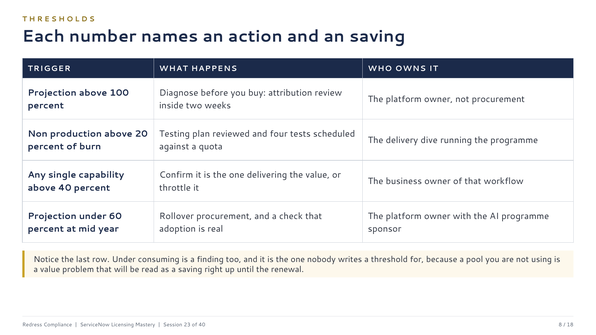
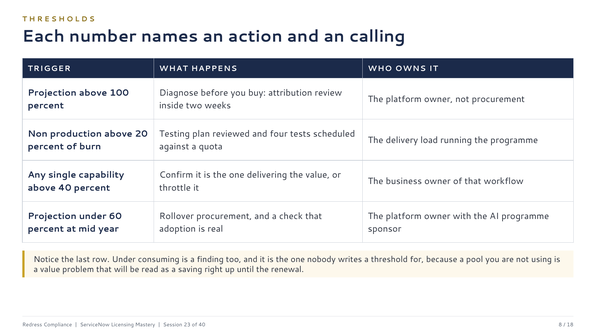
an saving: saving -> calling (377, 36)
dive: dive -> load (429, 140)
